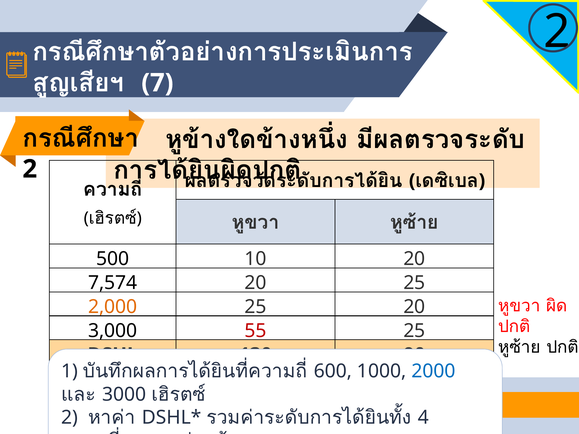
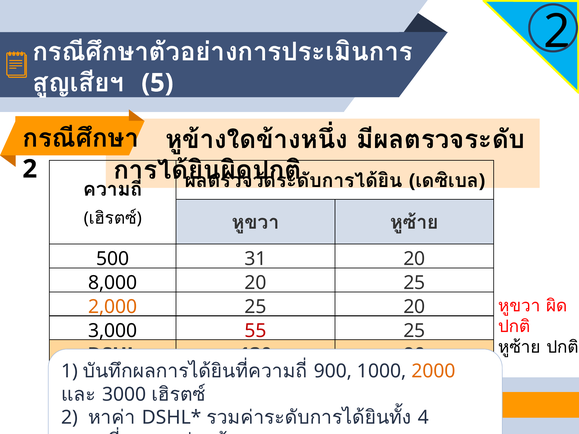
7: 7 -> 5 (157, 83)
10: 10 -> 31 (256, 259)
7,574: 7,574 -> 8,000 (113, 283)
600: 600 -> 900 (333, 371)
2000 colour: blue -> orange (433, 371)
